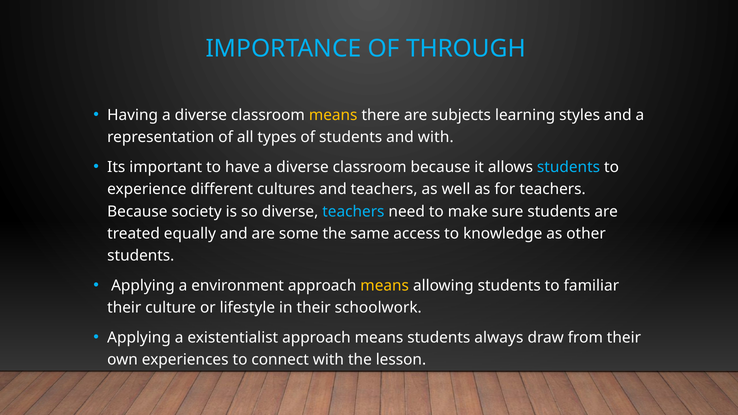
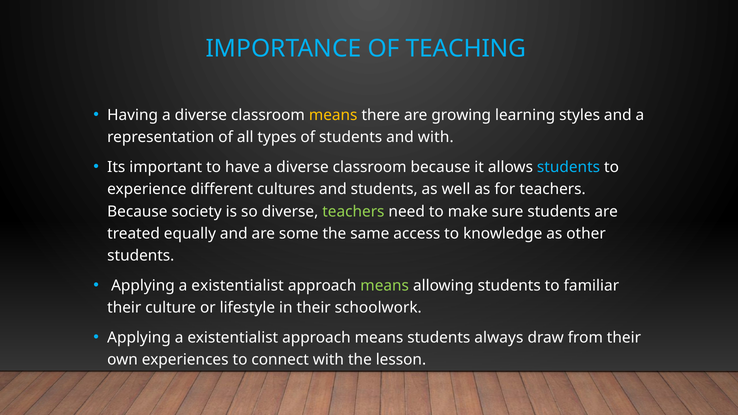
THROUGH: THROUGH -> TEACHING (466, 49)
subjects: subjects -> growing (461, 115)
and teachers: teachers -> students (384, 189)
teachers colour: light blue -> light green (353, 212)
environment: environment -> existentialist (238, 286)
means colour: yellow -> light green (385, 286)
